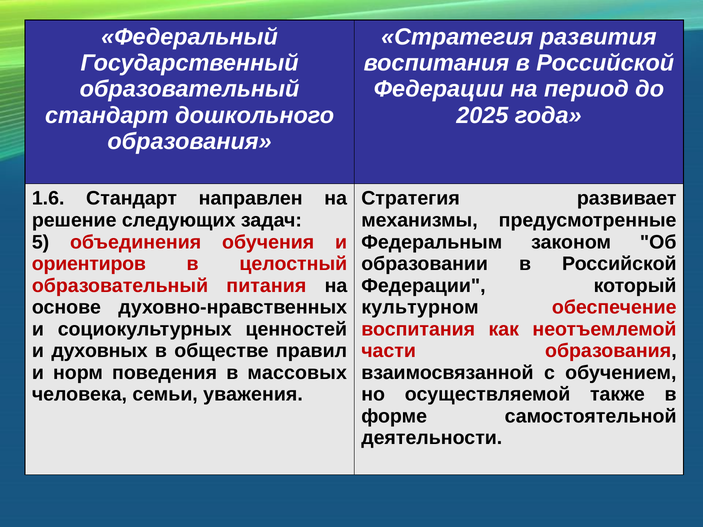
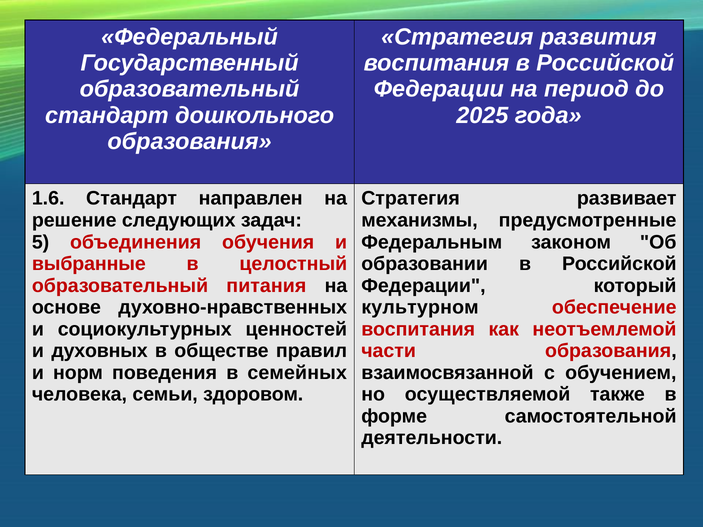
ориентиров: ориентиров -> выбранные (89, 264)
массовых: массовых -> семейных (297, 373)
уважения: уважения -> здоровом (253, 395)
